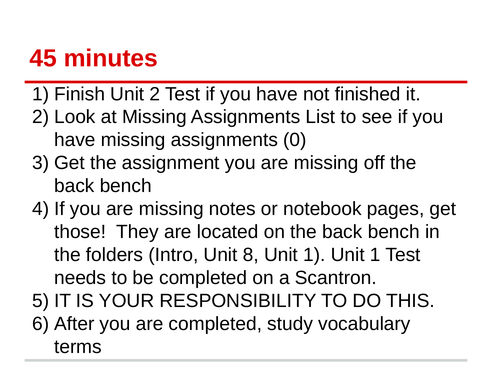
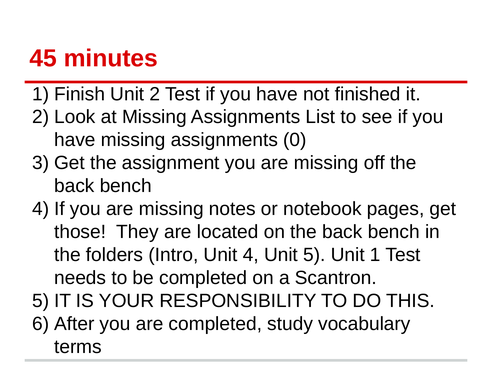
Unit 8: 8 -> 4 (251, 255)
1: 1 -> 5 (314, 255)
